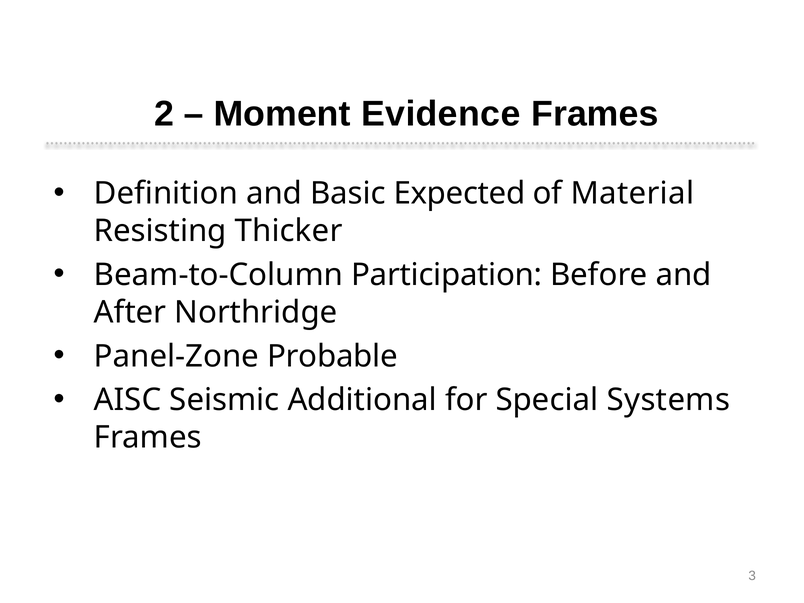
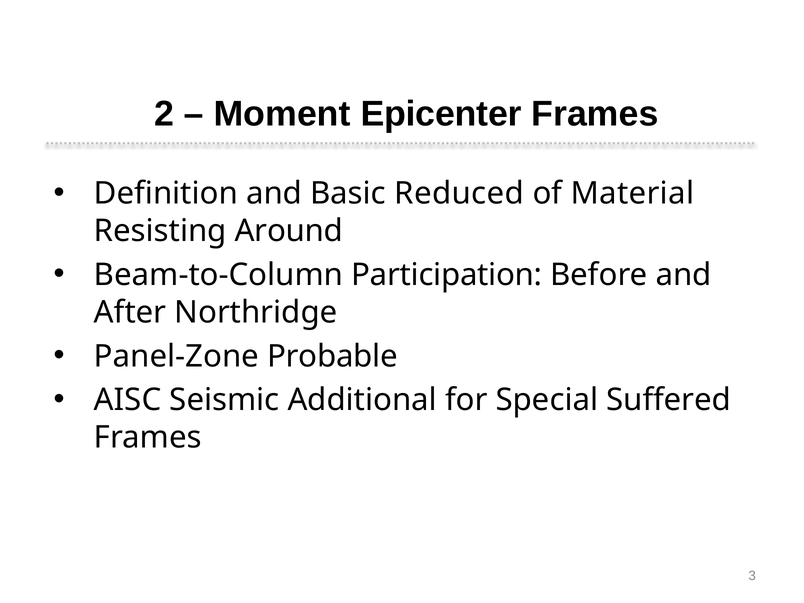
Evidence: Evidence -> Epicenter (441, 114)
Expected: Expected -> Reduced (459, 194)
Thicker: Thicker -> Around (289, 231)
Systems: Systems -> Suffered (669, 400)
